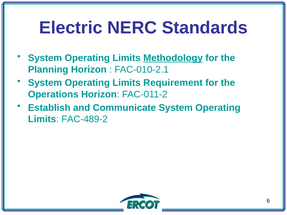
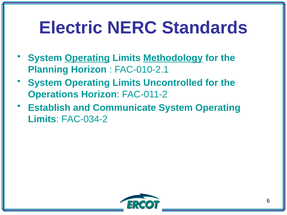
Operating underline: none -> present (87, 58)
Requirement: Requirement -> Uncontrolled (173, 83)
FAC-489-2: FAC-489-2 -> FAC-034-2 (85, 119)
